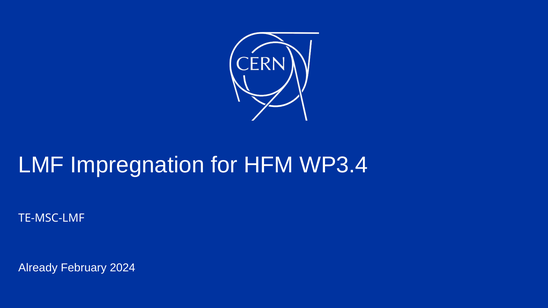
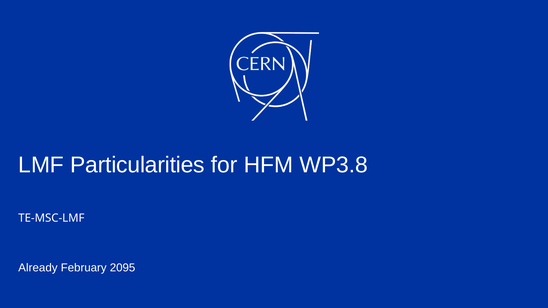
Impregnation: Impregnation -> Particularities (137, 165)
WP3.4: WP3.4 -> WP3.8 (334, 165)
2024: 2024 -> 2095 (123, 268)
